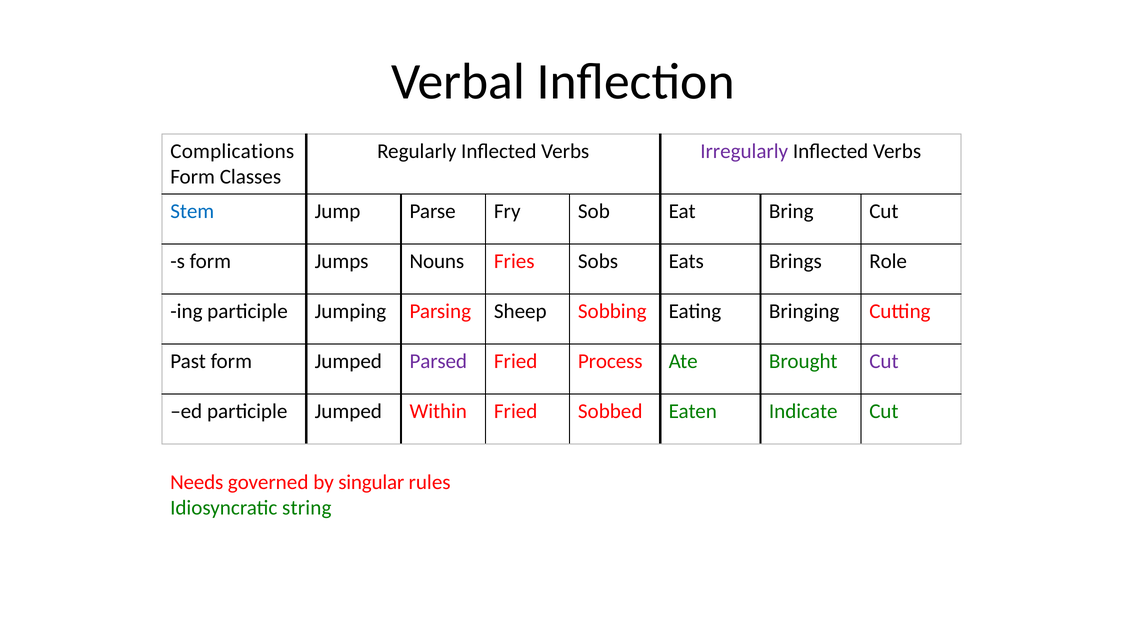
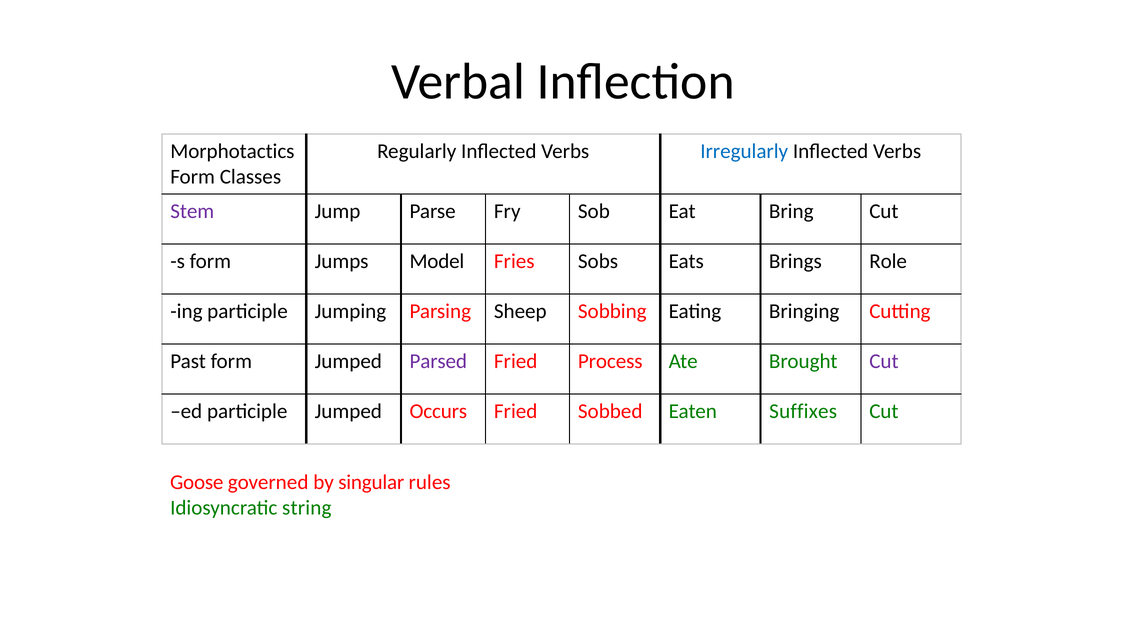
Complications: Complications -> Morphotactics (232, 151)
Irregularly colour: purple -> blue (744, 151)
Stem colour: blue -> purple (192, 211)
Nouns: Nouns -> Model (437, 261)
Within: Within -> Occurs (438, 412)
Indicate: Indicate -> Suffixes (803, 412)
Needs: Needs -> Goose (197, 483)
